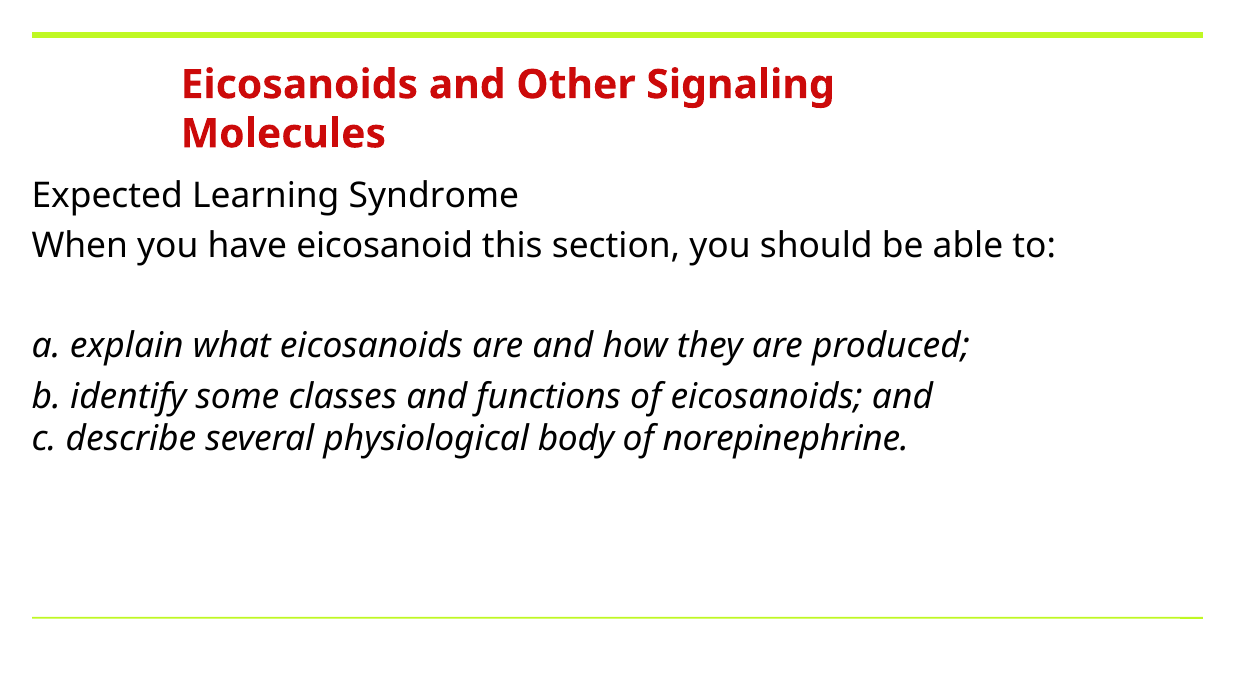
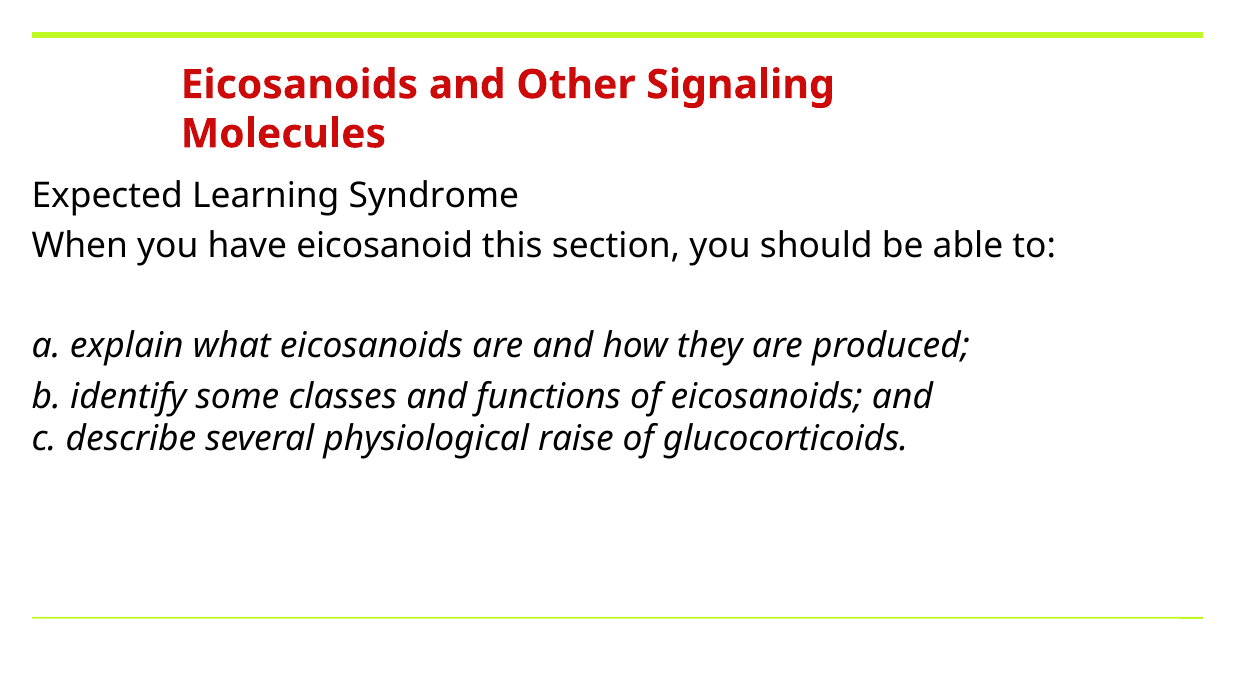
body: body -> raise (576, 439)
norepinephrine: norepinephrine -> glucocorticoids (786, 439)
